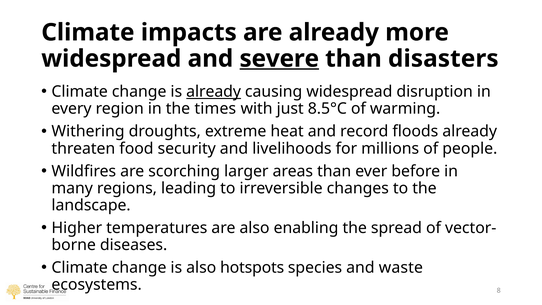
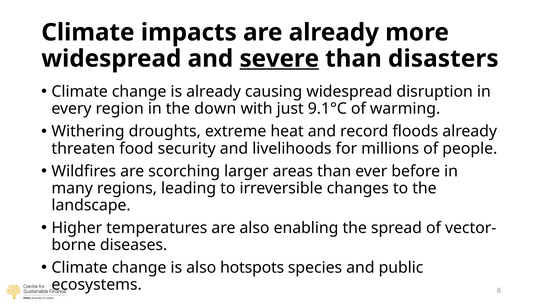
already underline: present -> none (214, 92)
times: times -> down (215, 109)
8.5°C: 8.5°C -> 9.1°C (327, 109)
waste: waste -> public (401, 268)
